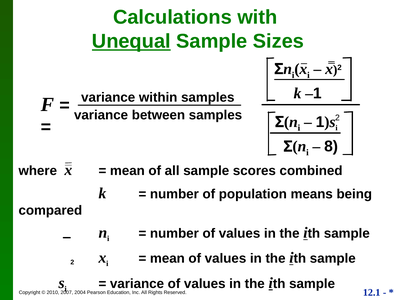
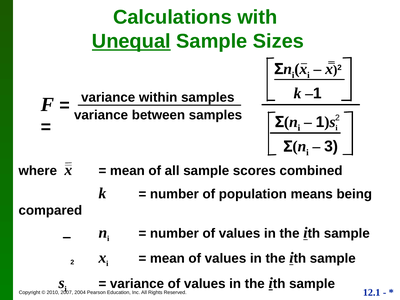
8: 8 -> 3 (331, 146)
